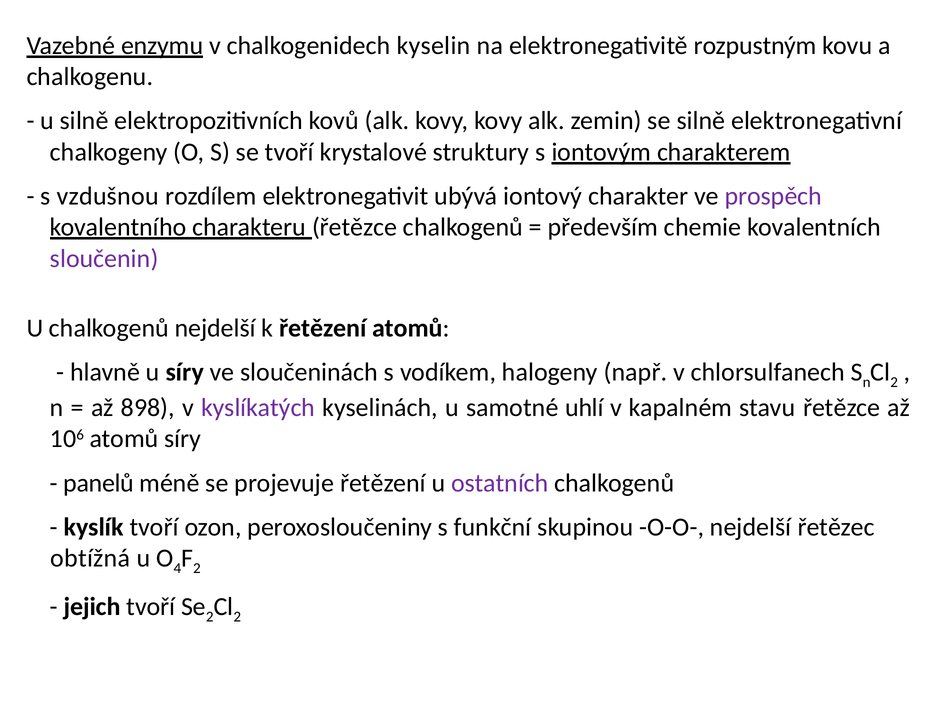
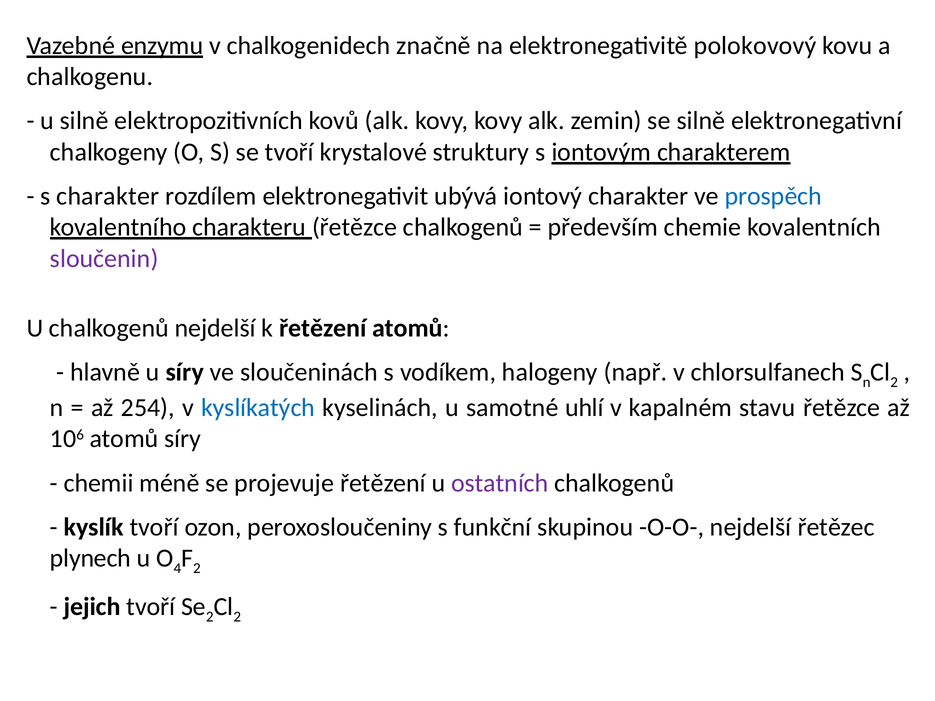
kyselin: kyselin -> značně (434, 45)
rozpustným: rozpustným -> polokovový (755, 45)
s vzdušnou: vzdušnou -> charakter (108, 196)
prospěch colour: purple -> blue (773, 196)
898: 898 -> 254 (148, 408)
kyslíkatých colour: purple -> blue (258, 408)
panelů: panelů -> chemii (99, 483)
obtížná: obtížná -> plynech (90, 558)
